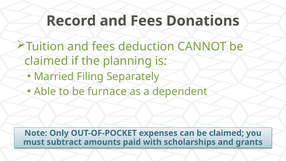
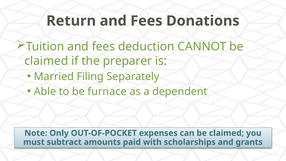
Record: Record -> Return (71, 21)
planning: planning -> preparer (127, 61)
